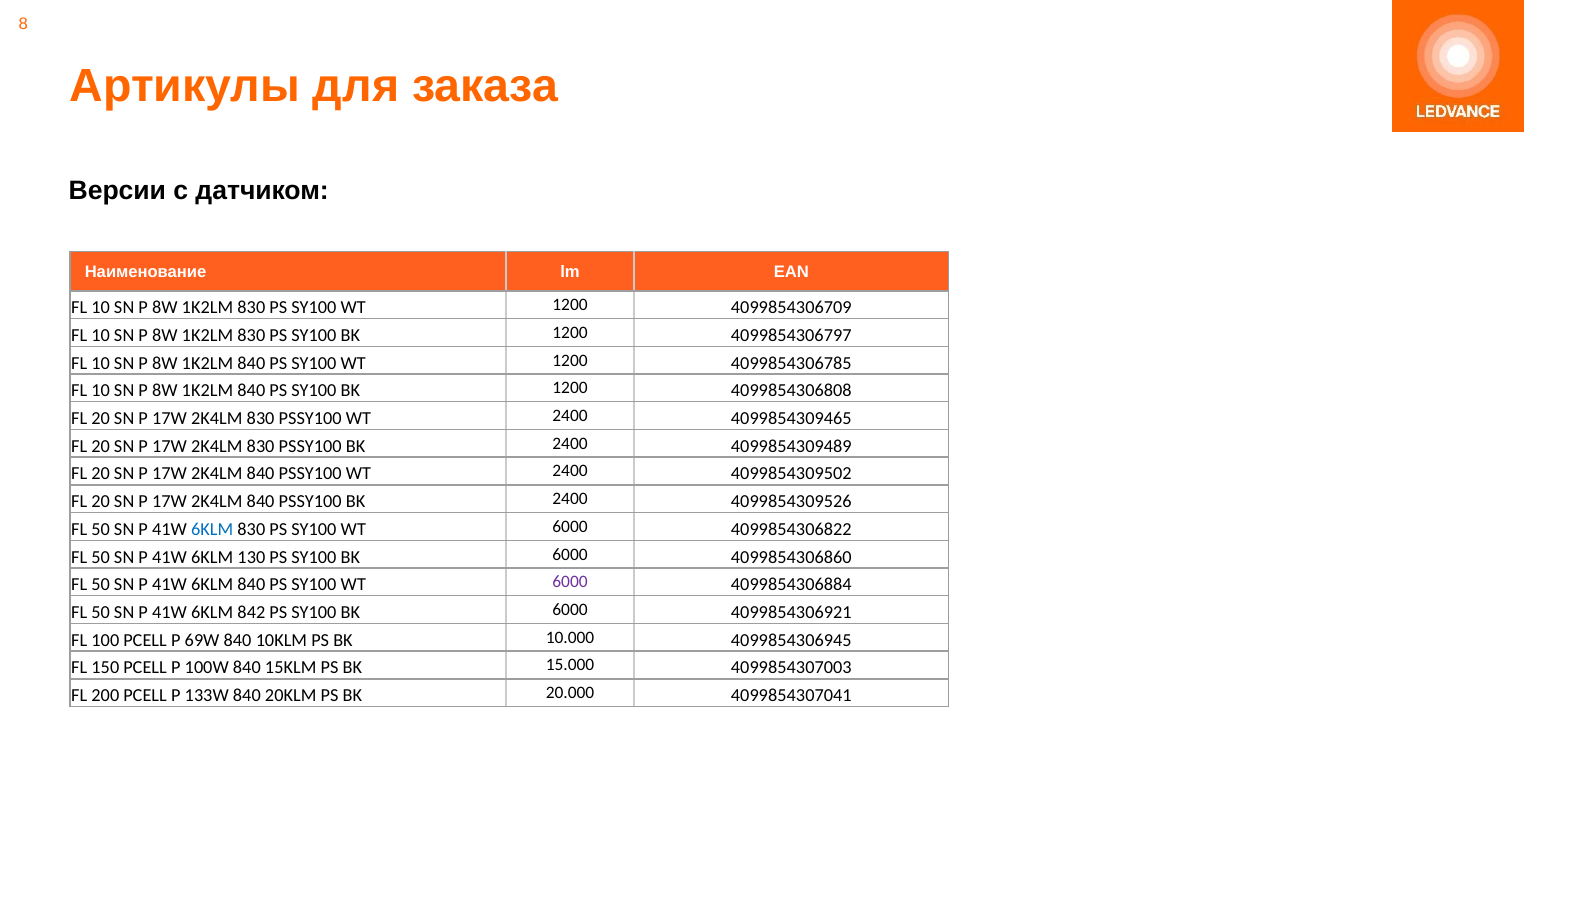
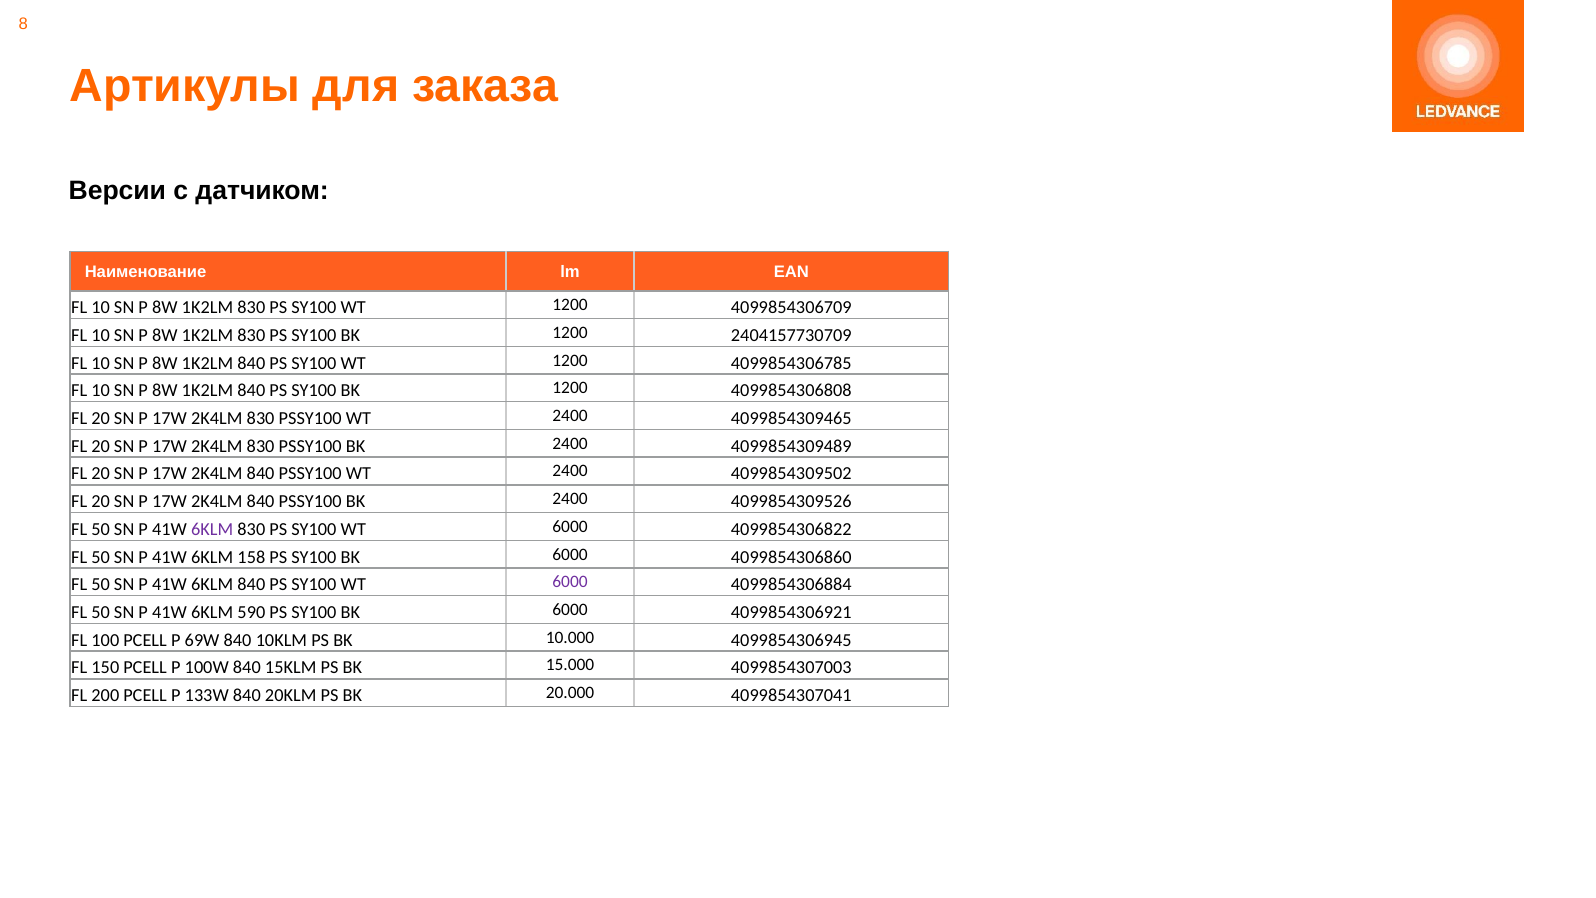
4099854306797: 4099854306797 -> 2404157730709 (791, 335)
6KLM colour: blue -> purple (212, 529)
130: 130 -> 158 (251, 557)
842: 842 -> 590 (251, 612)
